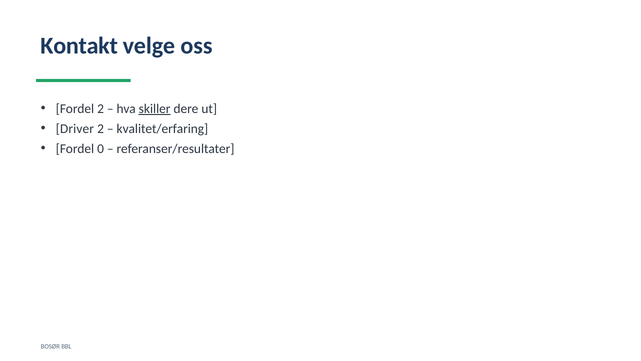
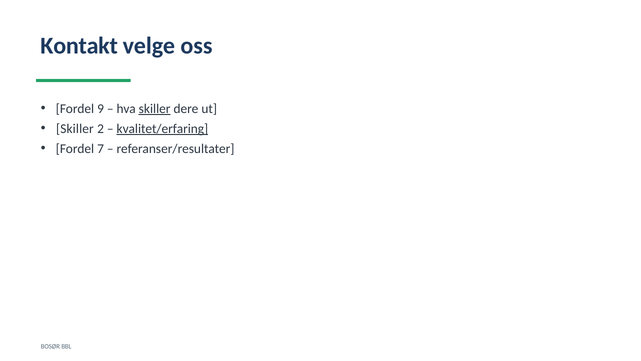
Fordel 2: 2 -> 9 (101, 109)
Driver: Driver -> Skiller (75, 129)
kvalitet/erfaring underline: none -> present (162, 129)
0: 0 -> 7 (101, 149)
